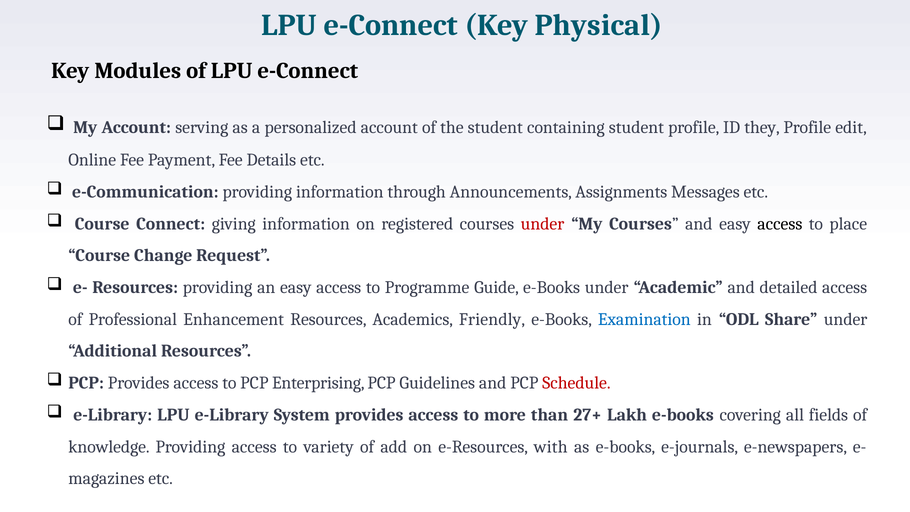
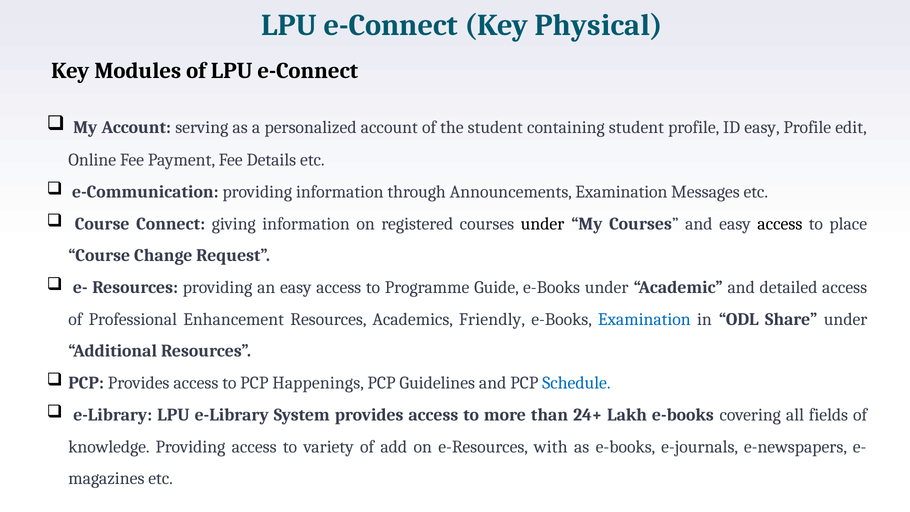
ID they: they -> easy (762, 128)
Announcements Assignments: Assignments -> Examination (621, 192)
under colour: red -> black (543, 224)
Enterprising: Enterprising -> Happenings (318, 383)
Schedule colour: red -> blue (576, 383)
27+: 27+ -> 24+ (588, 415)
